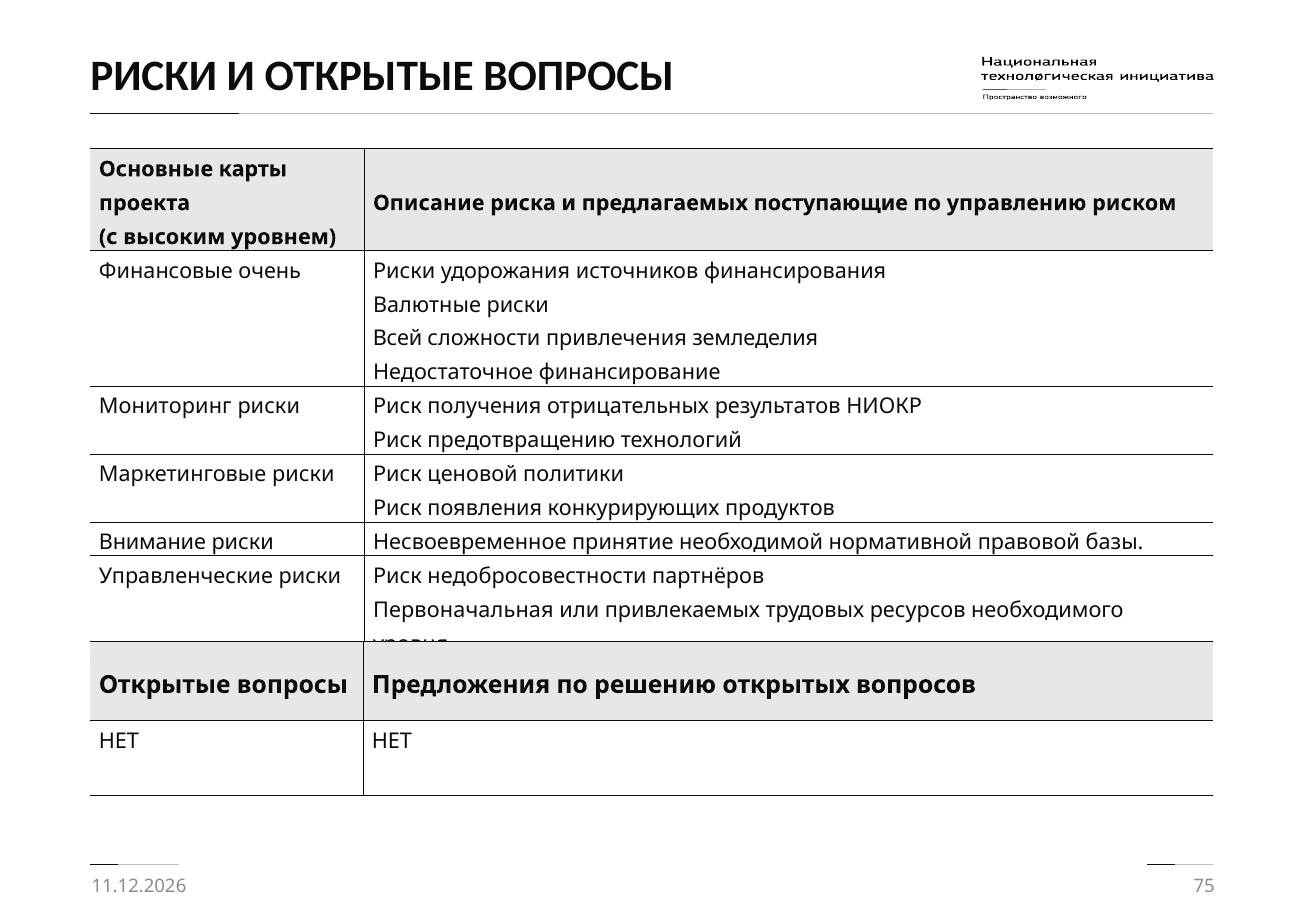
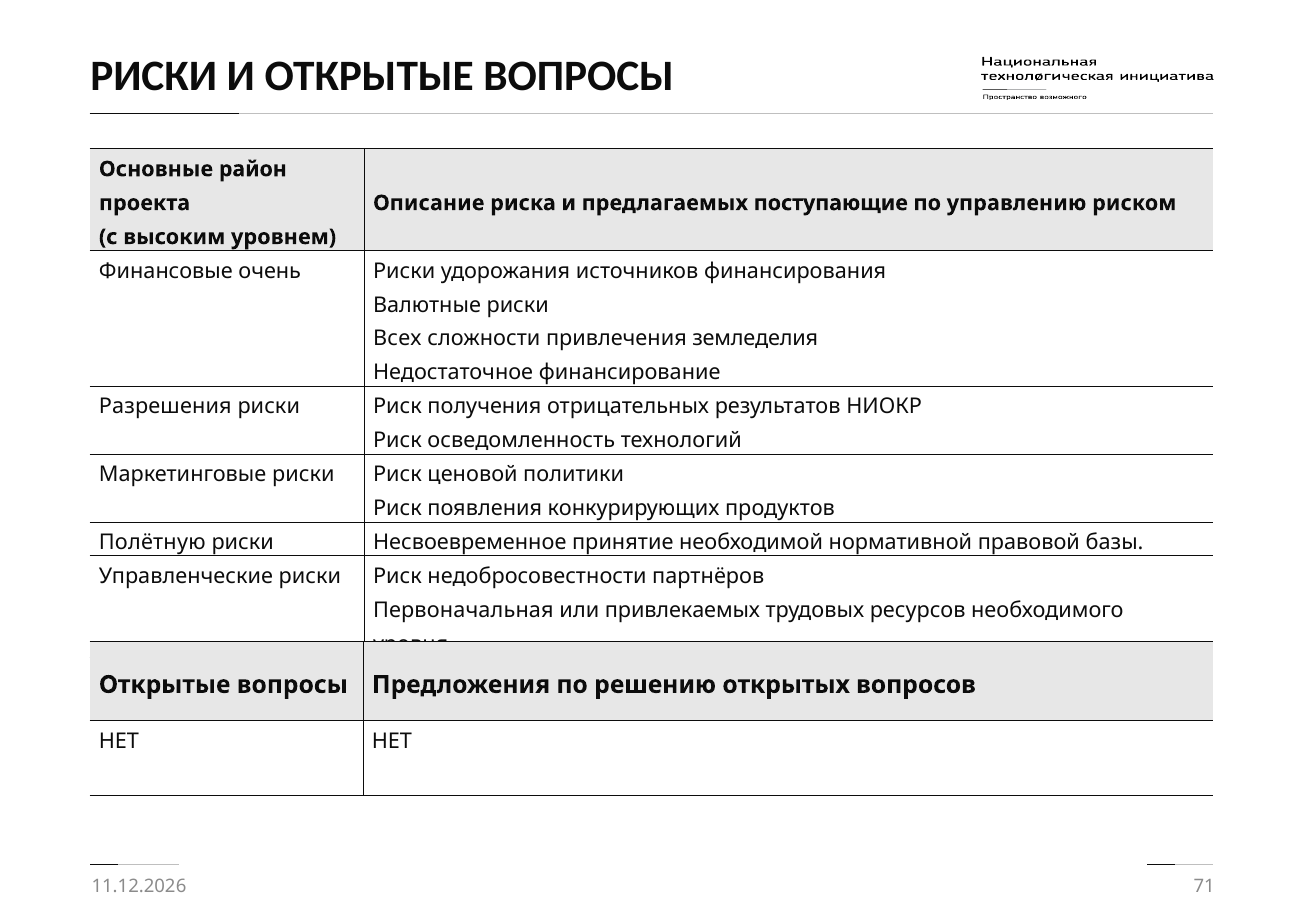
карты: карты -> район (253, 169)
Всей: Всей -> Всех (397, 339)
Мониторинг: Мониторинг -> Разрешения (165, 407)
предотвращению: предотвращению -> осведомленность (521, 441)
Внимание: Внимание -> Полётную (152, 542)
75: 75 -> 71 (1204, 886)
